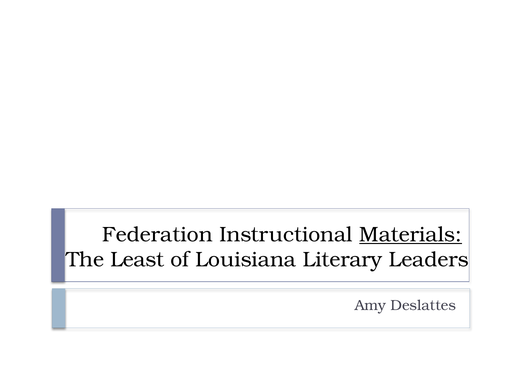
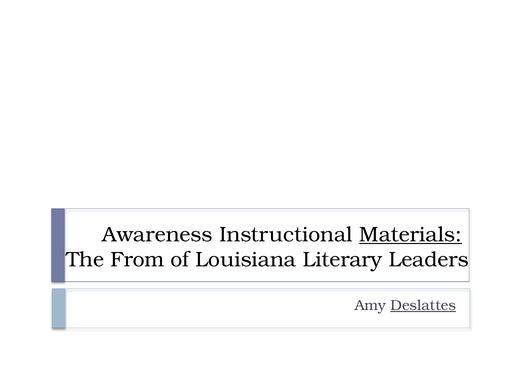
Federation: Federation -> Awareness (157, 234)
Least: Least -> From (137, 259)
Deslattes underline: none -> present (423, 305)
